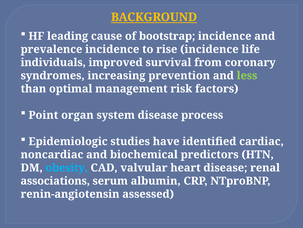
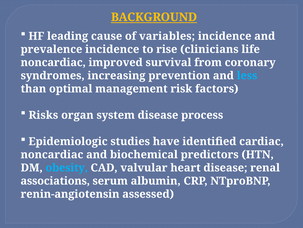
bootstrap: bootstrap -> variables (167, 36)
rise incidence: incidence -> clinicians (209, 49)
individuals: individuals -> noncardiac (53, 62)
less colour: light green -> light blue (247, 75)
Point: Point -> Risks (43, 115)
